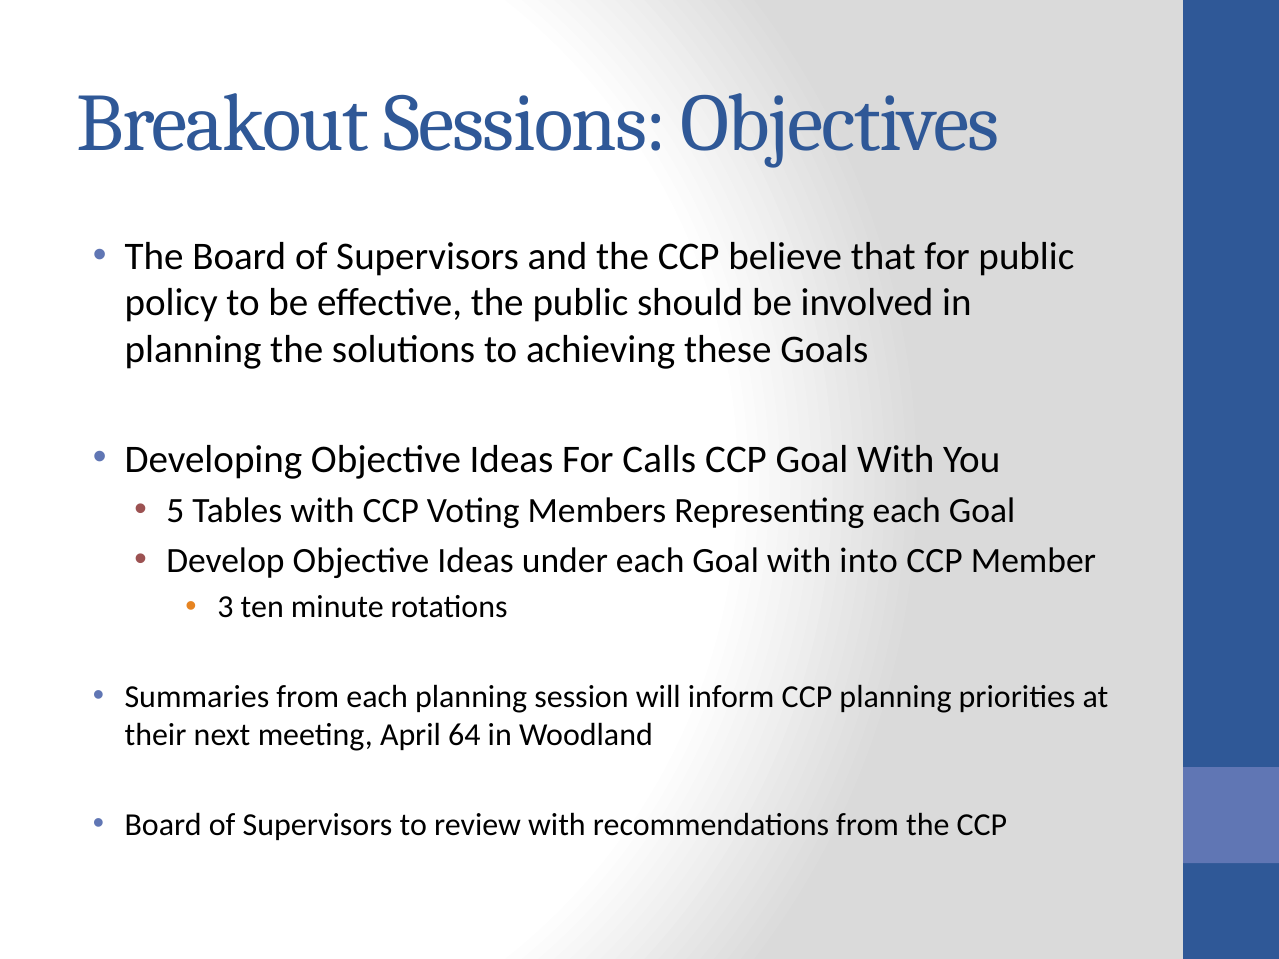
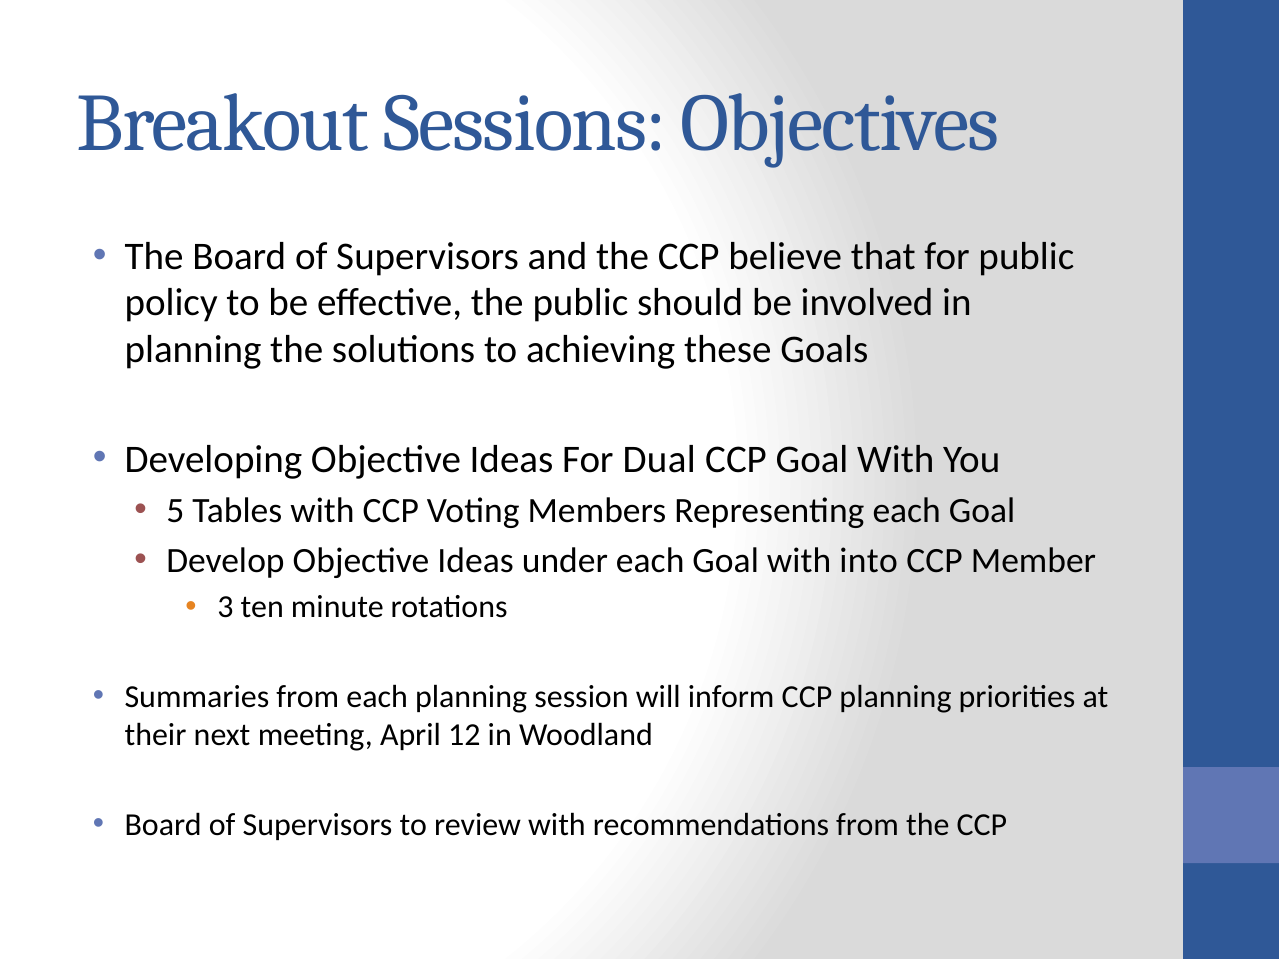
Calls: Calls -> Dual (659, 459)
64: 64 -> 12 (464, 735)
